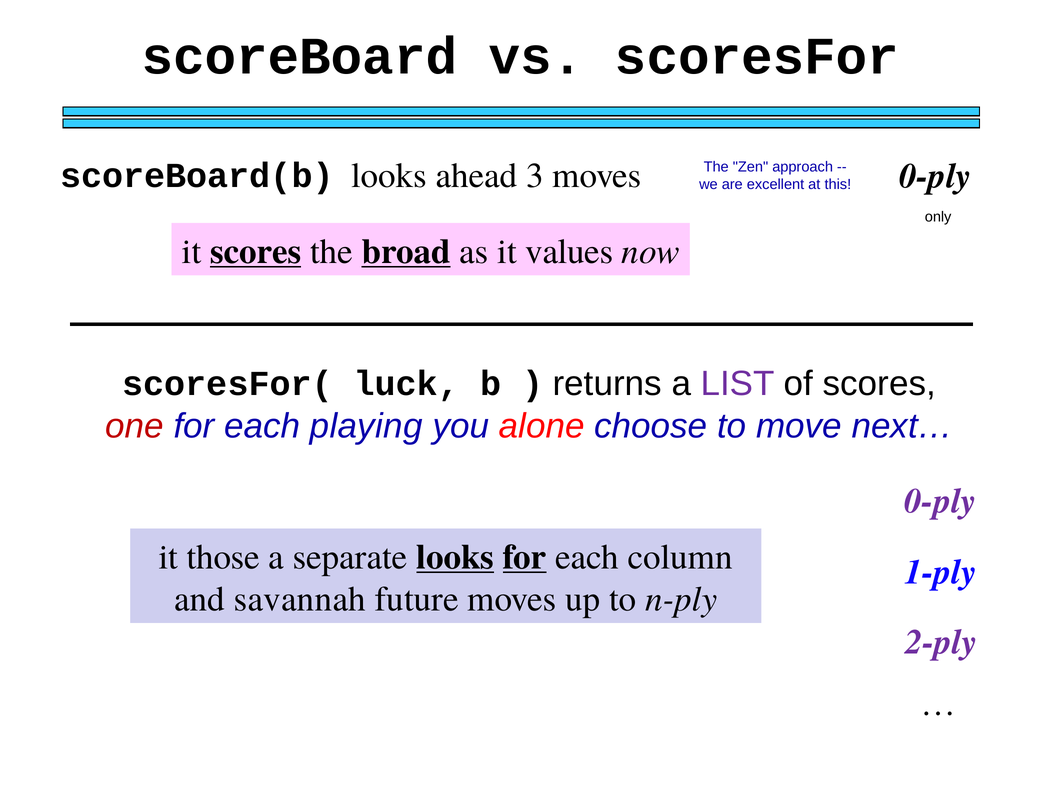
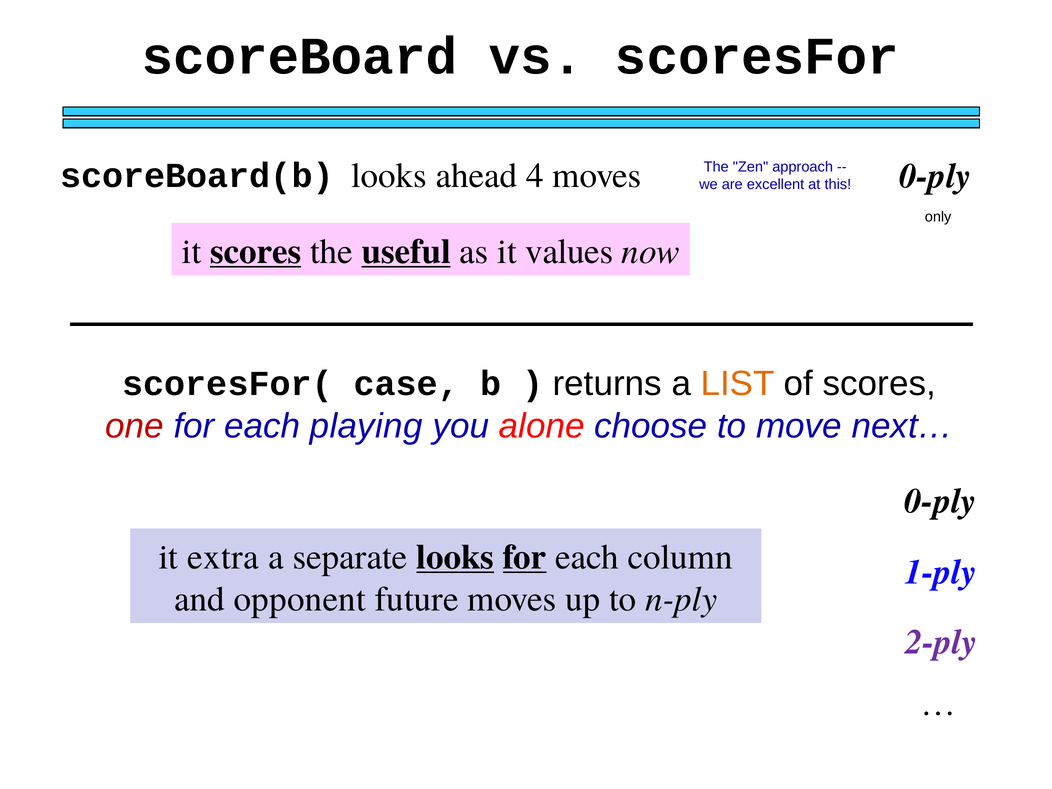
3: 3 -> 4 (535, 176)
broad: broad -> useful (406, 252)
luck: luck -> case (406, 384)
LIST colour: purple -> orange (738, 384)
0-ply colour: purple -> black (940, 501)
those: those -> extra (223, 557)
savannah: savannah -> opponent (300, 599)
